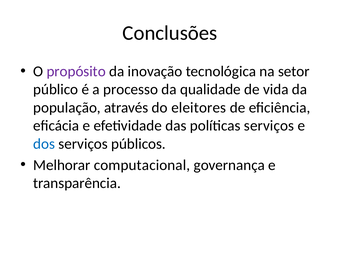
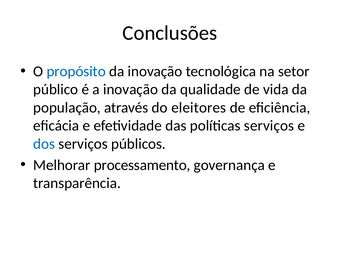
propósito colour: purple -> blue (76, 71)
a processo: processo -> inovação (131, 89)
computacional: computacional -> processamento (142, 165)
